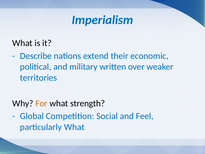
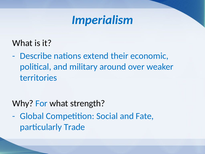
written: written -> around (113, 67)
For colour: orange -> blue (41, 103)
Feel: Feel -> Fate (145, 116)
particularly What: What -> Trade (74, 127)
